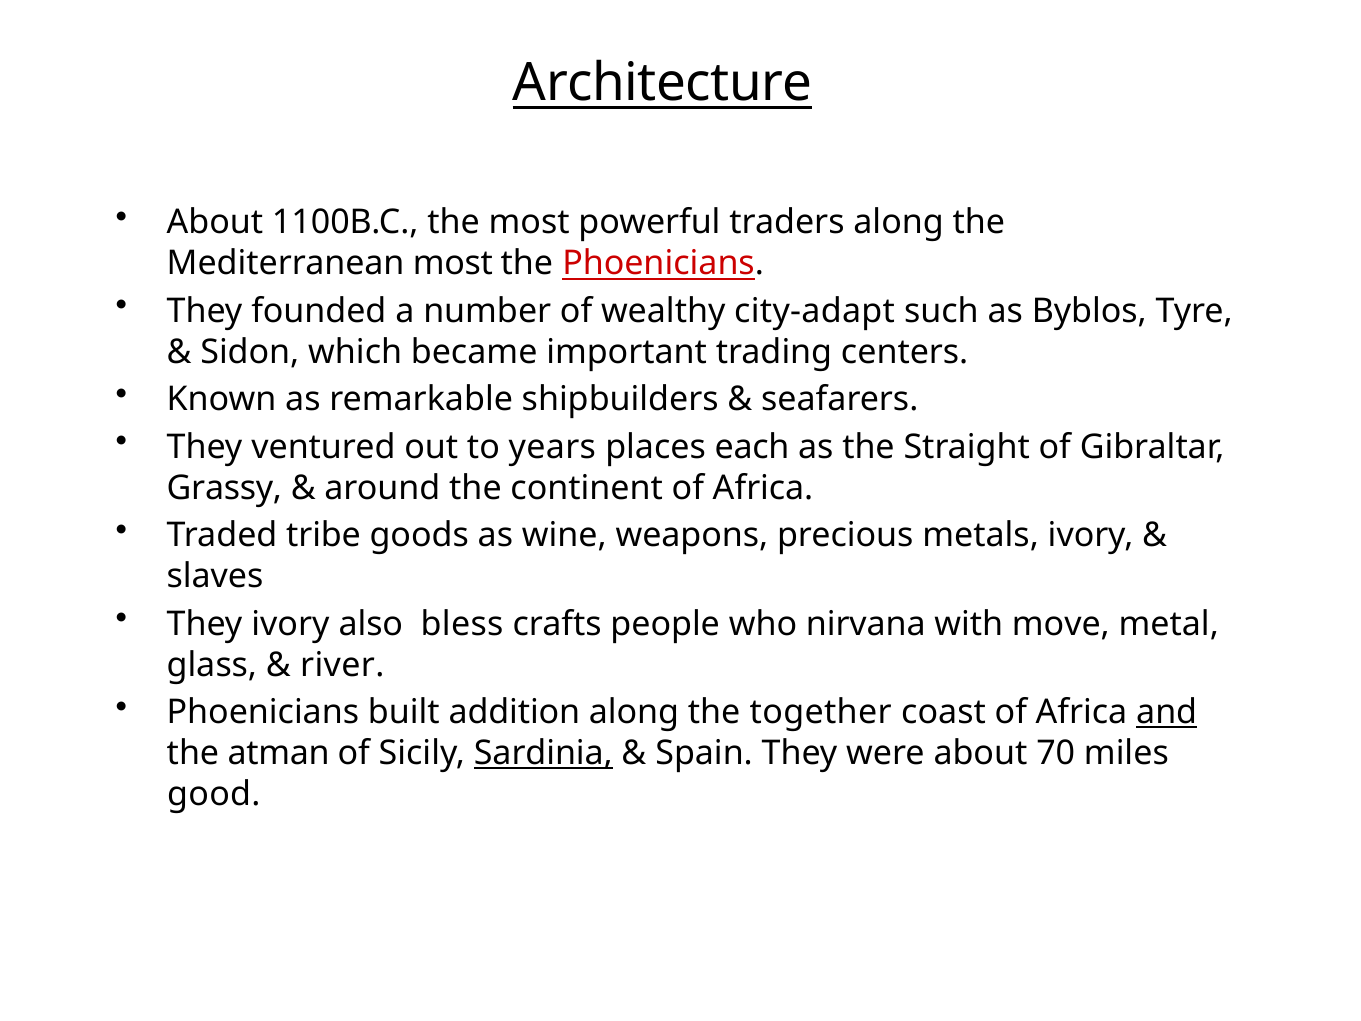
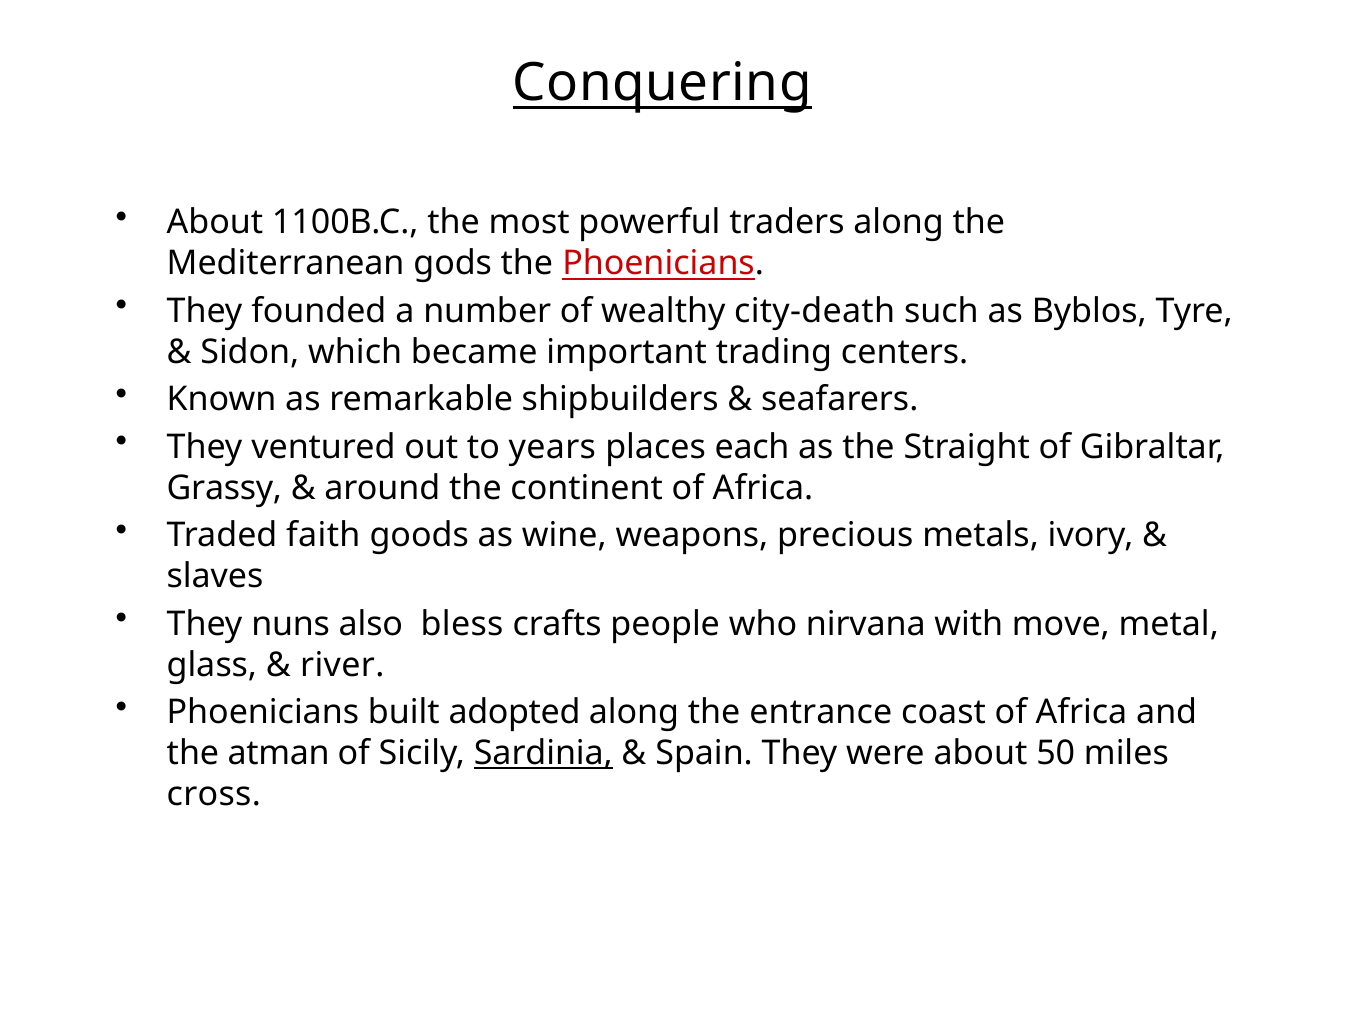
Architecture: Architecture -> Conquering (662, 83)
Mediterranean most: most -> gods (453, 263)
city-adapt: city-adapt -> city-death (815, 311)
tribe: tribe -> faith (323, 535)
They ivory: ivory -> nuns (291, 624)
addition: addition -> adopted (515, 712)
together: together -> entrance (821, 712)
and underline: present -> none (1167, 712)
70: 70 -> 50 (1056, 753)
good: good -> cross (214, 794)
